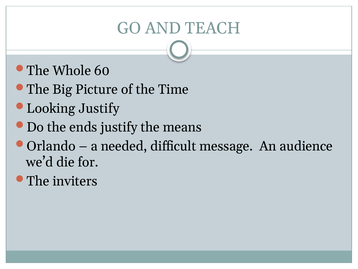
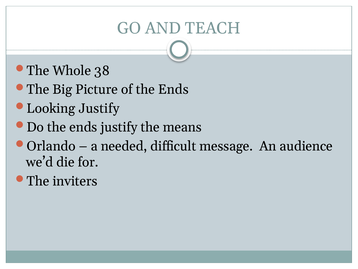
60: 60 -> 38 (102, 71)
of the Time: Time -> Ends (173, 89)
